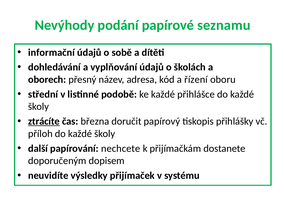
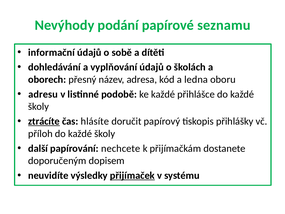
řízení: řízení -> ledna (196, 79)
střední: střední -> adresu (43, 94)
března: března -> hlásíte (95, 121)
přijímaček underline: none -> present (132, 175)
